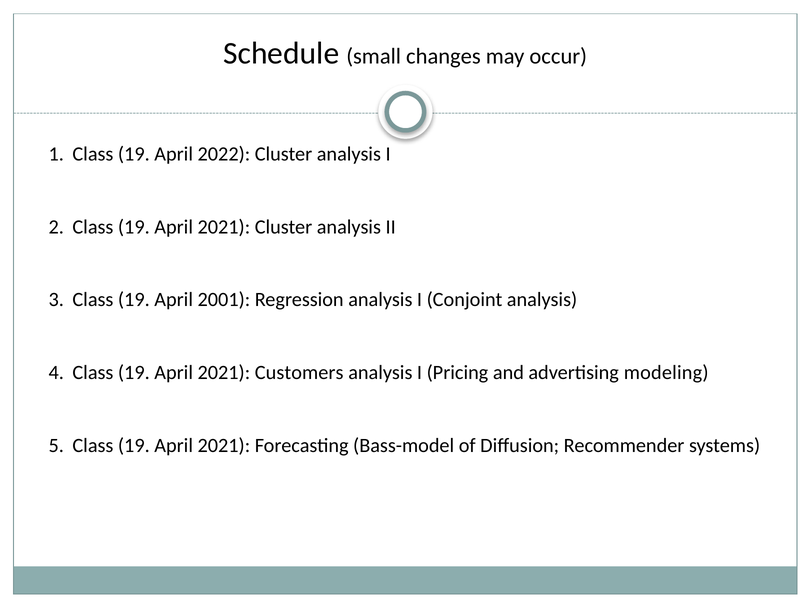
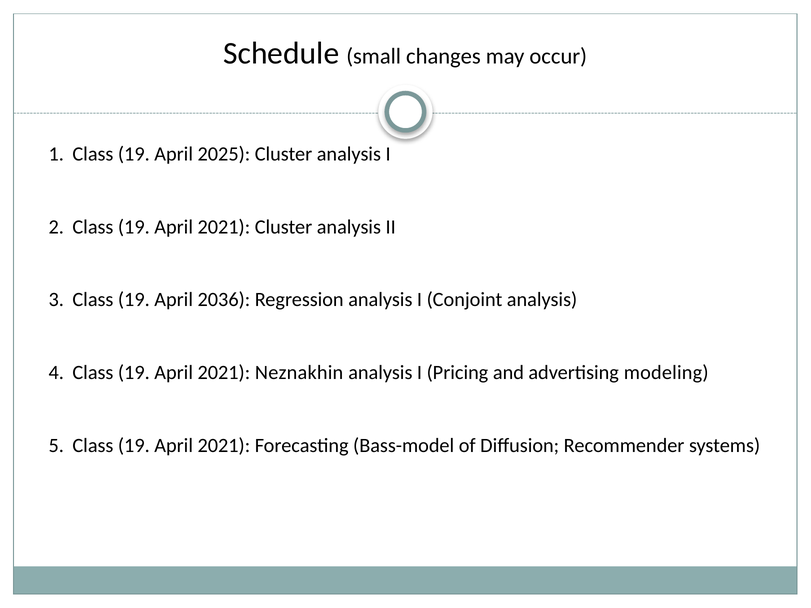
2022: 2022 -> 2025 (224, 154)
2001: 2001 -> 2036 (224, 300)
Customers: Customers -> Neznakhin (299, 373)
